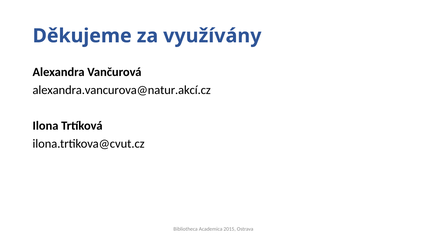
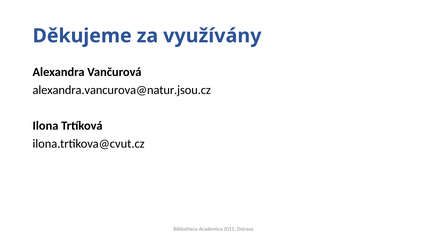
alexandra.vancurova@natur.akcí.cz: alexandra.vancurova@natur.akcí.cz -> alexandra.vancurova@natur.jsou.cz (122, 90)
